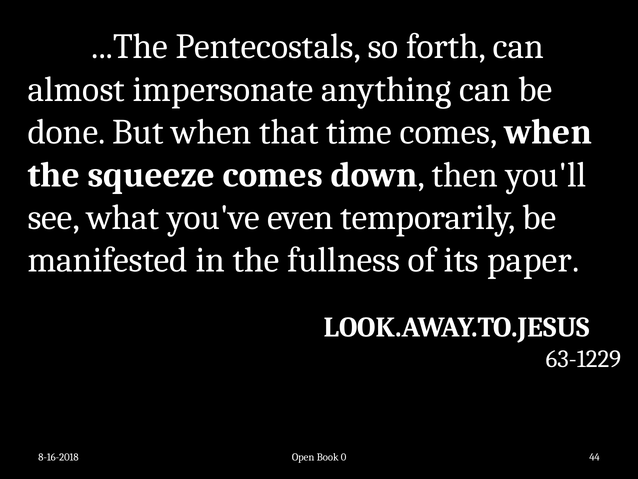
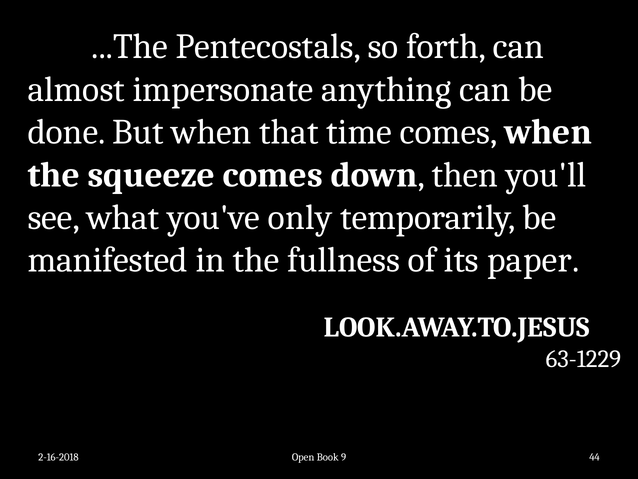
even: even -> only (300, 217)
8-16-2018: 8-16-2018 -> 2-16-2018 (58, 457)
0: 0 -> 9 (344, 457)
